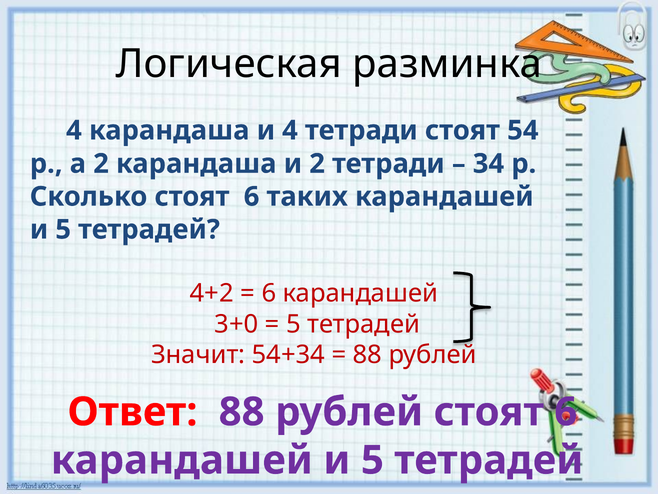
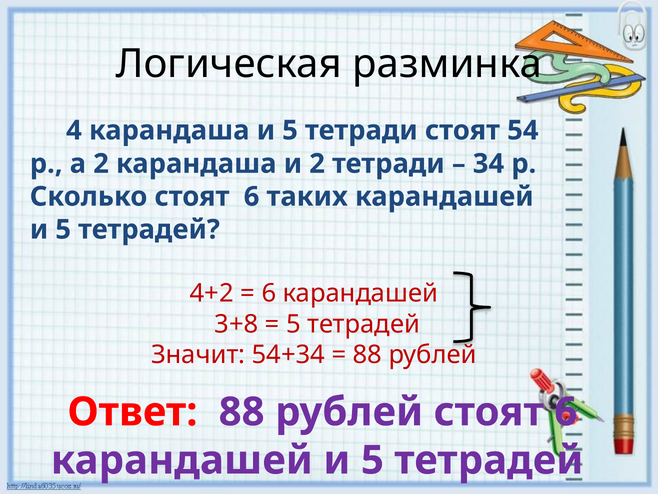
карандаша и 4: 4 -> 5 (290, 130)
3+0: 3+0 -> 3+8 (236, 324)
